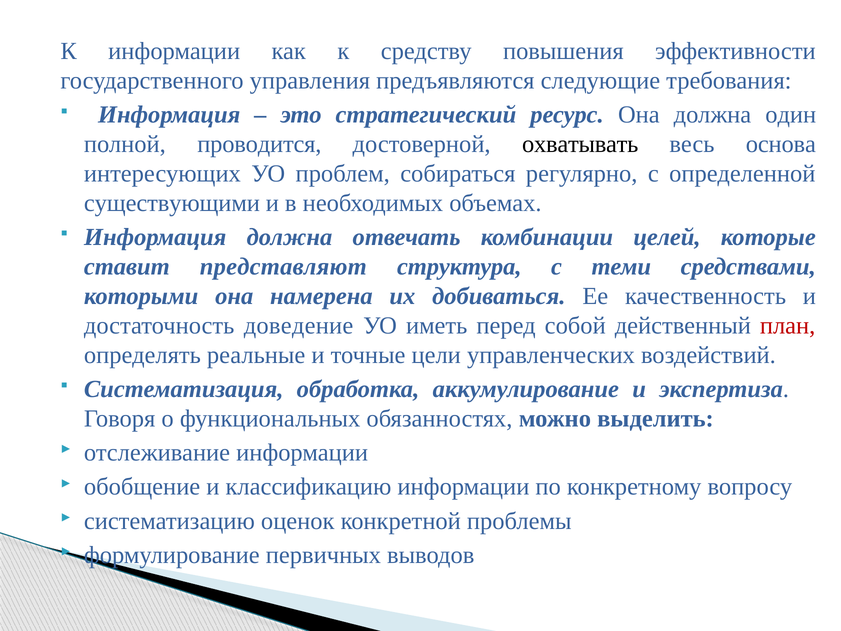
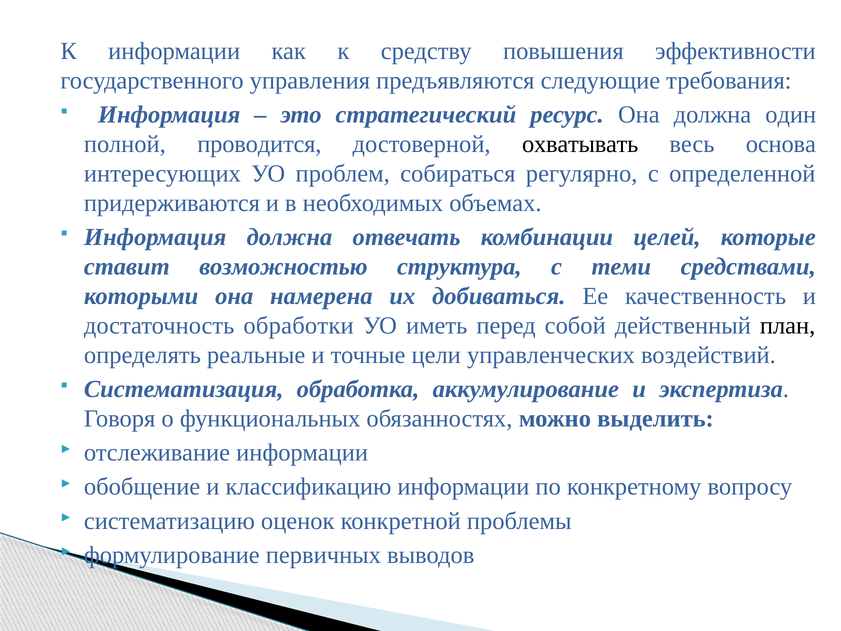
существующими: существующими -> придерживаются (172, 203)
представляют: представляют -> возможностью (283, 267)
доведение: доведение -> обработки (299, 325)
план colour: red -> black (788, 325)
